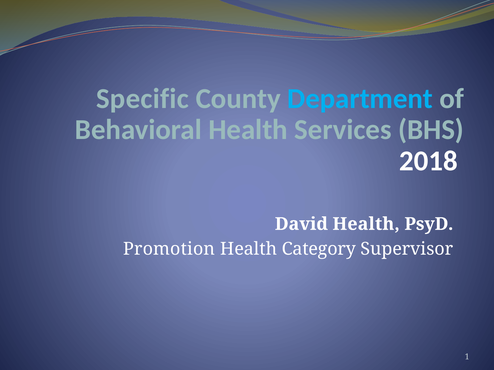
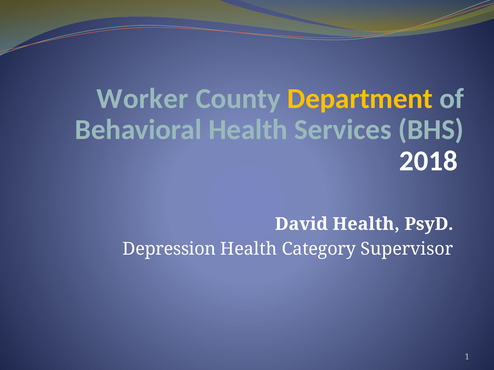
Specific: Specific -> Worker (143, 99)
Department colour: light blue -> yellow (360, 99)
Promotion: Promotion -> Depression (169, 249)
